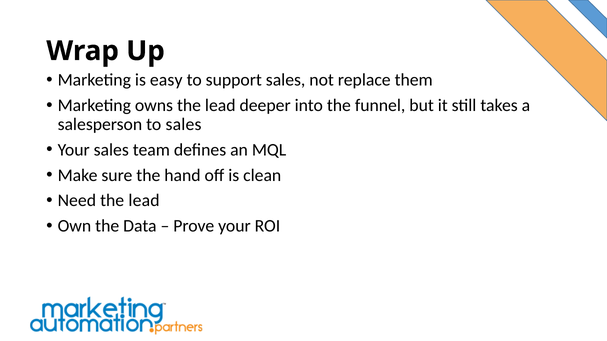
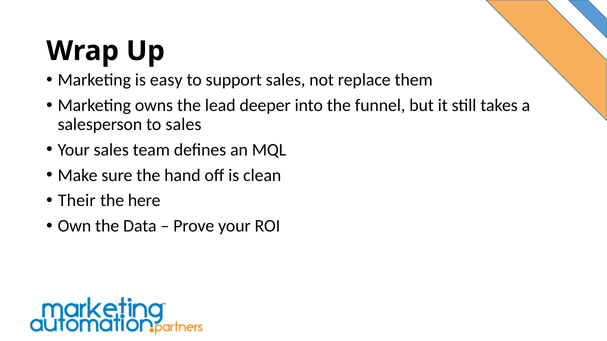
Need: Need -> Their (77, 201)
lead: lead -> here (144, 201)
